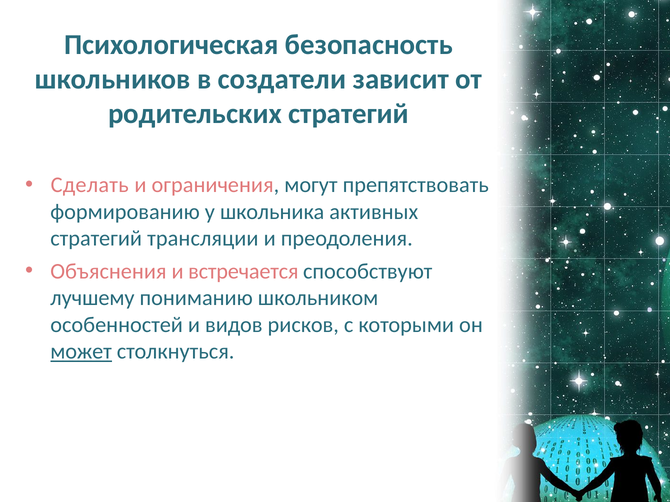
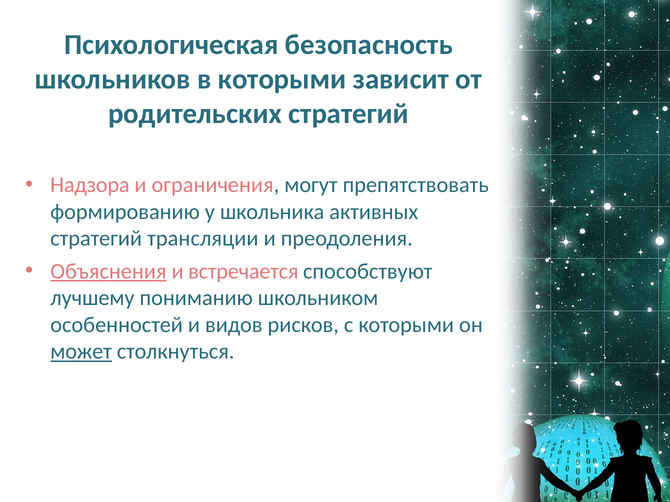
в создатели: создатели -> которыми (282, 79)
Сделать: Сделать -> Надзора (90, 185)
Объяснения underline: none -> present (108, 272)
